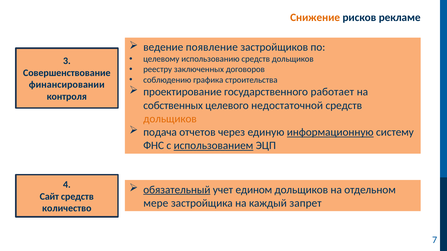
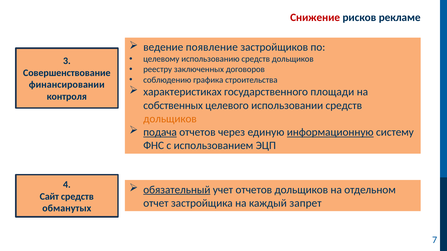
Снижение colour: orange -> red (315, 18)
проектирование: проектирование -> характеристиках (182, 92)
работает: работает -> площади (332, 92)
недостаточной: недостаточной -> использовании (287, 106)
подача underline: none -> present (160, 132)
использованием underline: present -> none (214, 146)
учет едином: едином -> отчетов (254, 190)
мере: мере -> отчет (156, 203)
количество: количество -> обманутых (67, 209)
